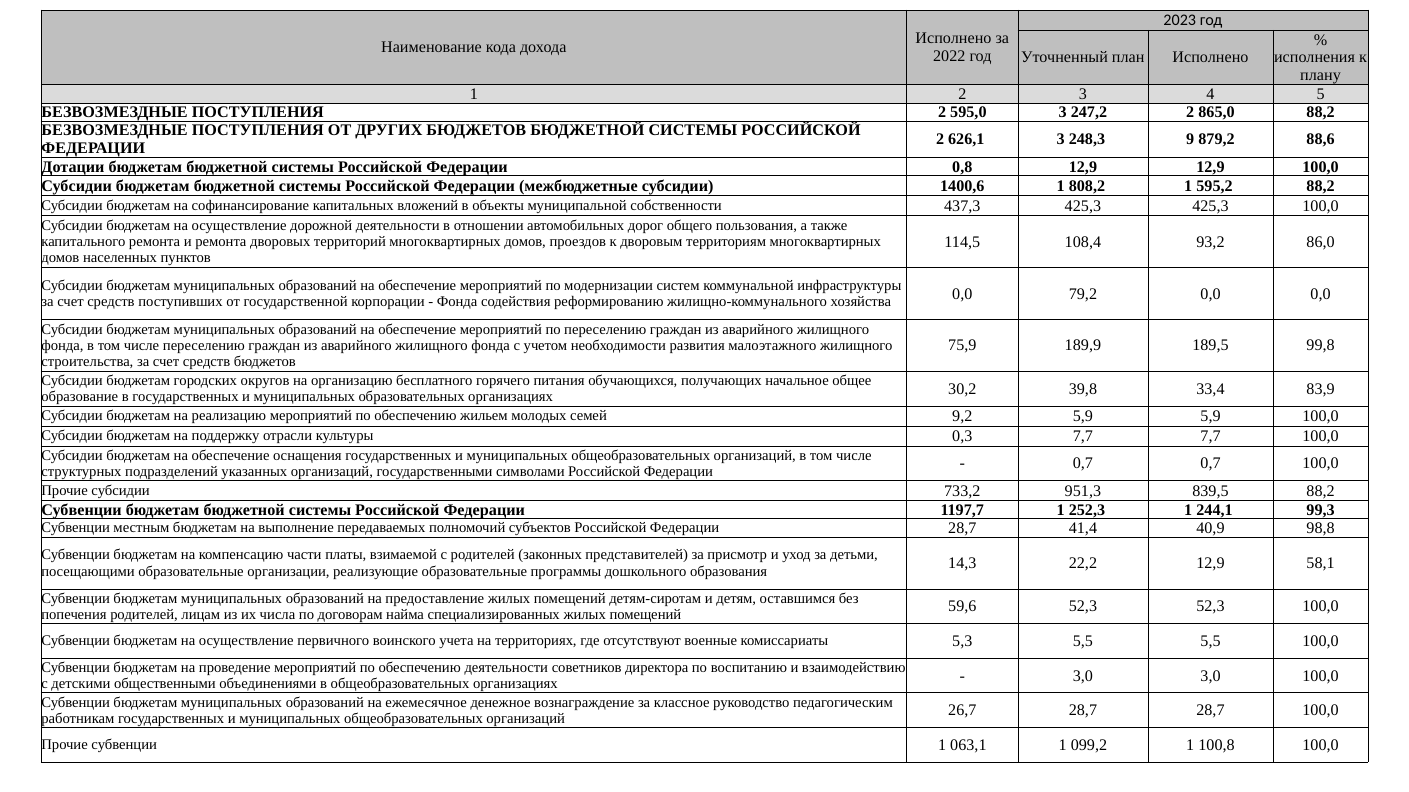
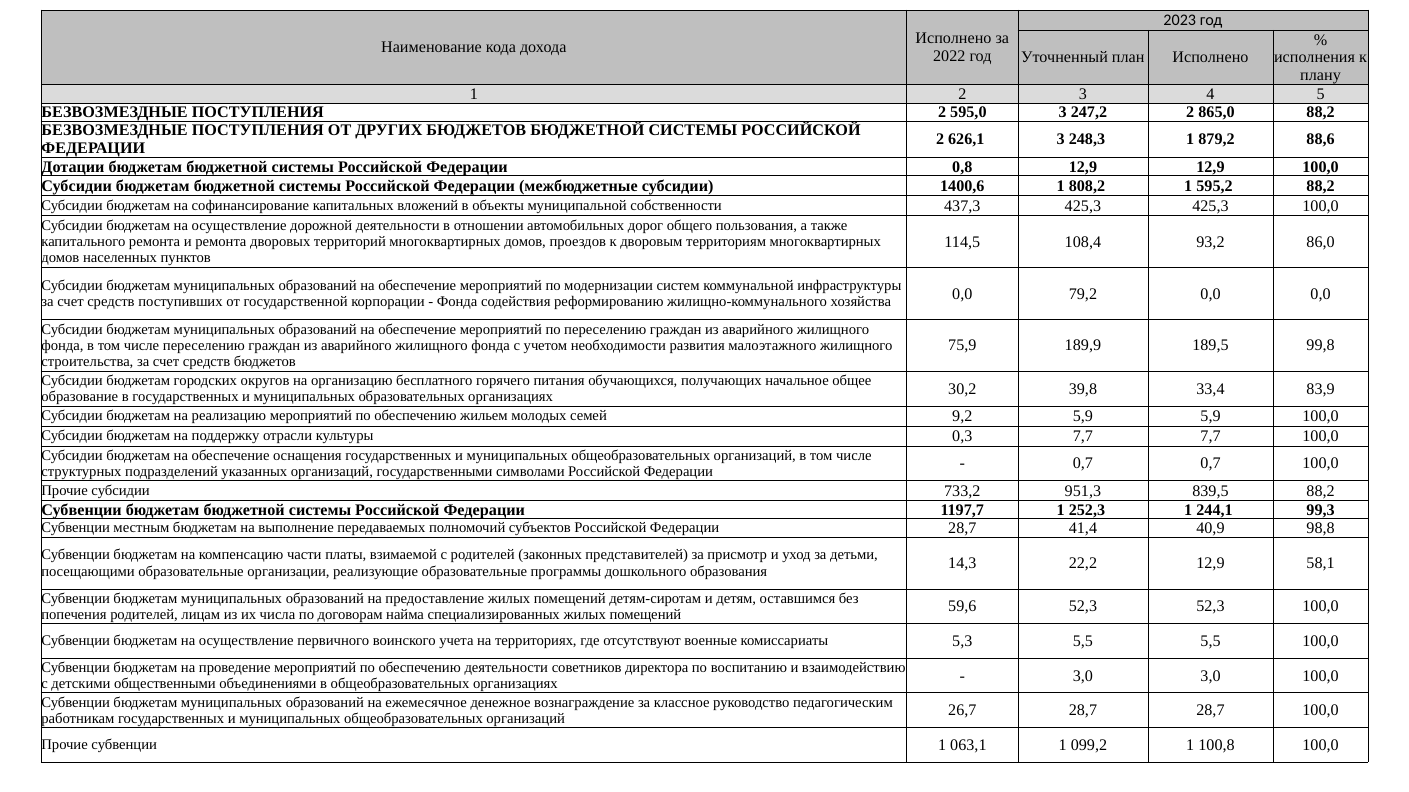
248,3 9: 9 -> 1 (1190, 140)
